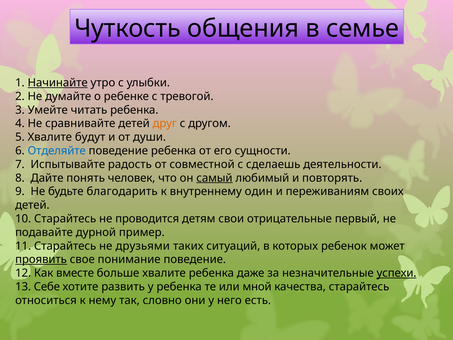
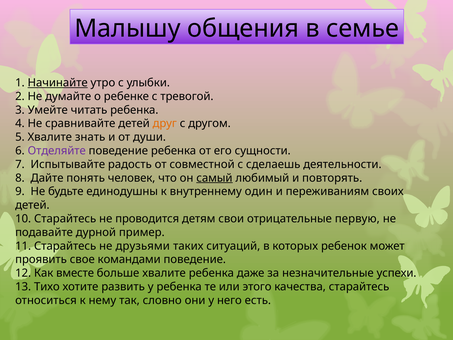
Чуткость: Чуткость -> Малышу (128, 28)
будут: будут -> знать (90, 137)
Отделяйте colour: blue -> purple (57, 151)
благодарить: благодарить -> единодушны (122, 191)
первый: первый -> первую (357, 219)
проявить underline: present -> none (41, 259)
понимание: понимание -> командами (129, 259)
успехи underline: present -> none (397, 273)
Себе: Себе -> Тихо (47, 287)
мной: мной -> этого (257, 287)
